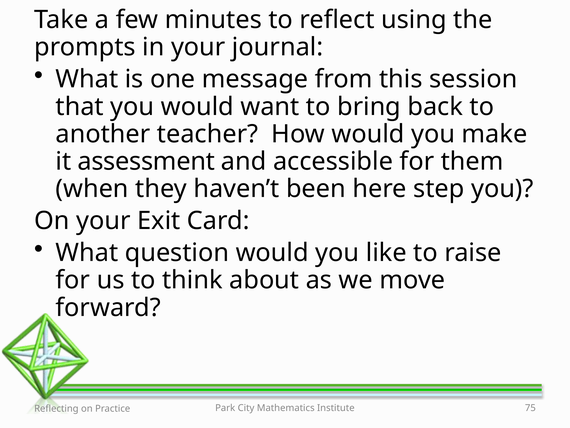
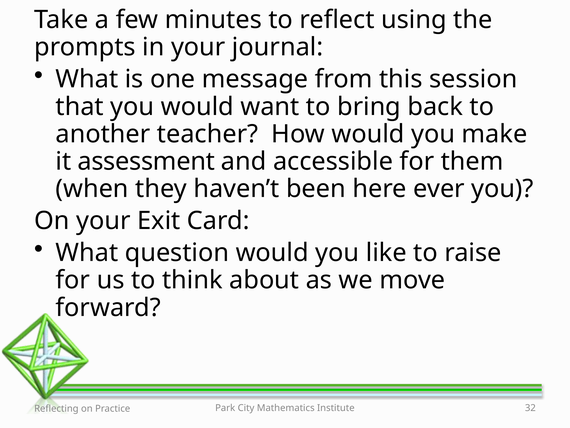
step: step -> ever (439, 189)
75: 75 -> 32 (530, 407)
